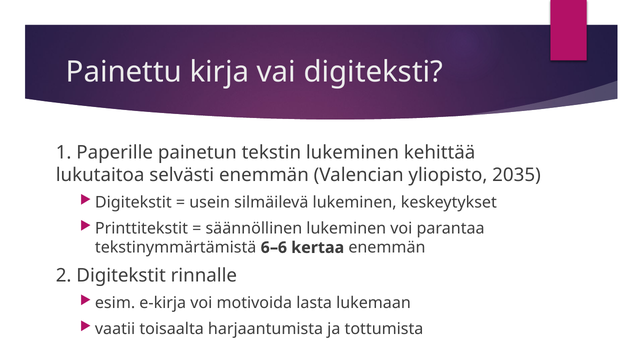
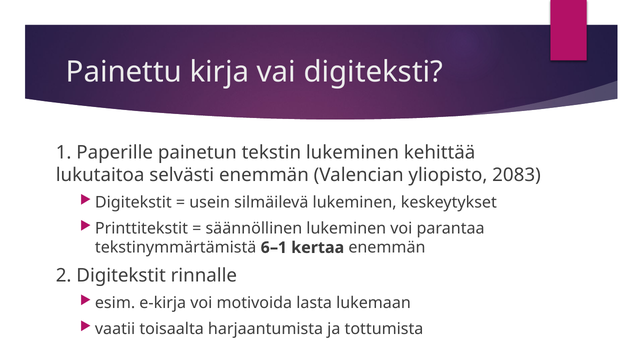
2035: 2035 -> 2083 (517, 175)
6–6: 6–6 -> 6–1 (274, 247)
